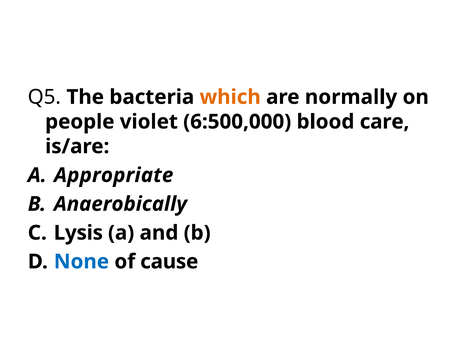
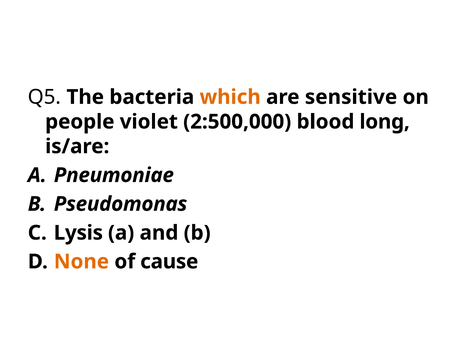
normally: normally -> sensitive (351, 97)
6:500,000: 6:500,000 -> 2:500,000 (237, 122)
care: care -> long (385, 122)
Appropriate: Appropriate -> Pneumoniae (114, 175)
Anaerobically: Anaerobically -> Pseudomonas (121, 204)
None colour: blue -> orange (81, 262)
